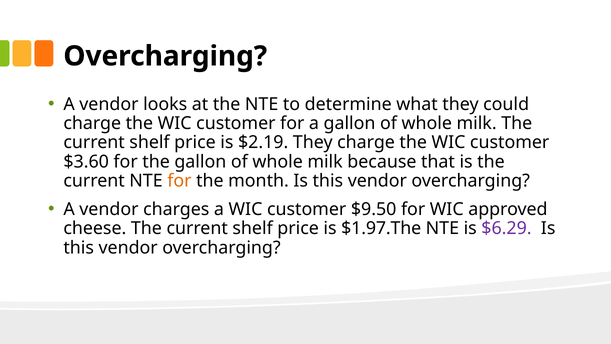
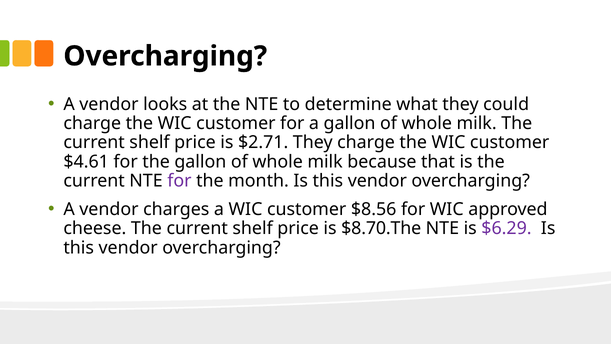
$2.19: $2.19 -> $2.71 (263, 143)
$3.60: $3.60 -> $4.61 (86, 162)
for colour: orange -> purple (179, 181)
$9.50: $9.50 -> $8.56 (374, 209)
$1.97.The: $1.97.The -> $8.70.The (381, 228)
